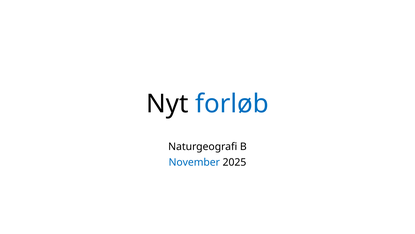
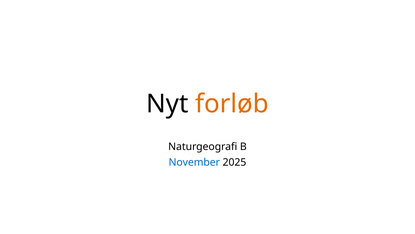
forløb colour: blue -> orange (232, 104)
